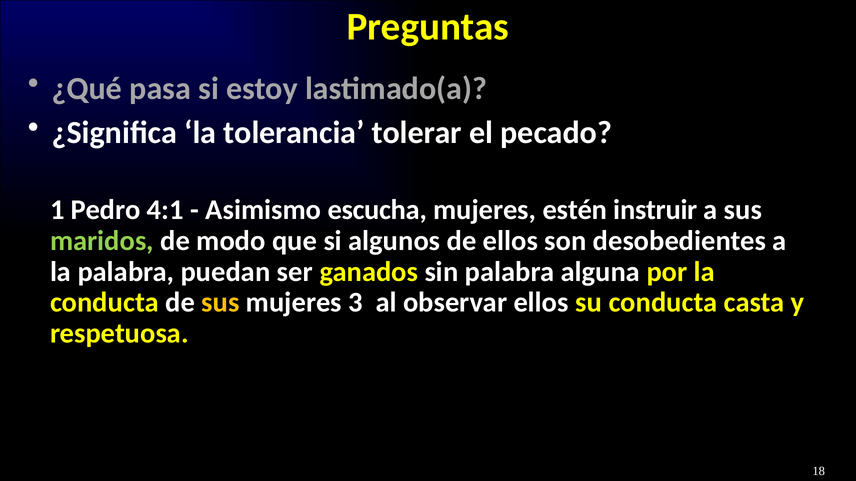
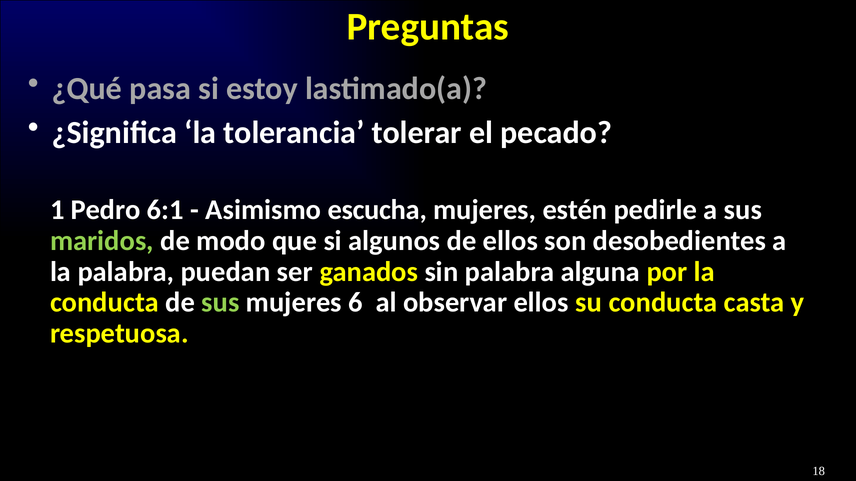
4:1: 4:1 -> 6:1 (165, 210)
instruir: instruir -> pedirle (655, 210)
sus colour: yellow -> light green (220, 303)
3: 3 -> 6 (355, 303)
